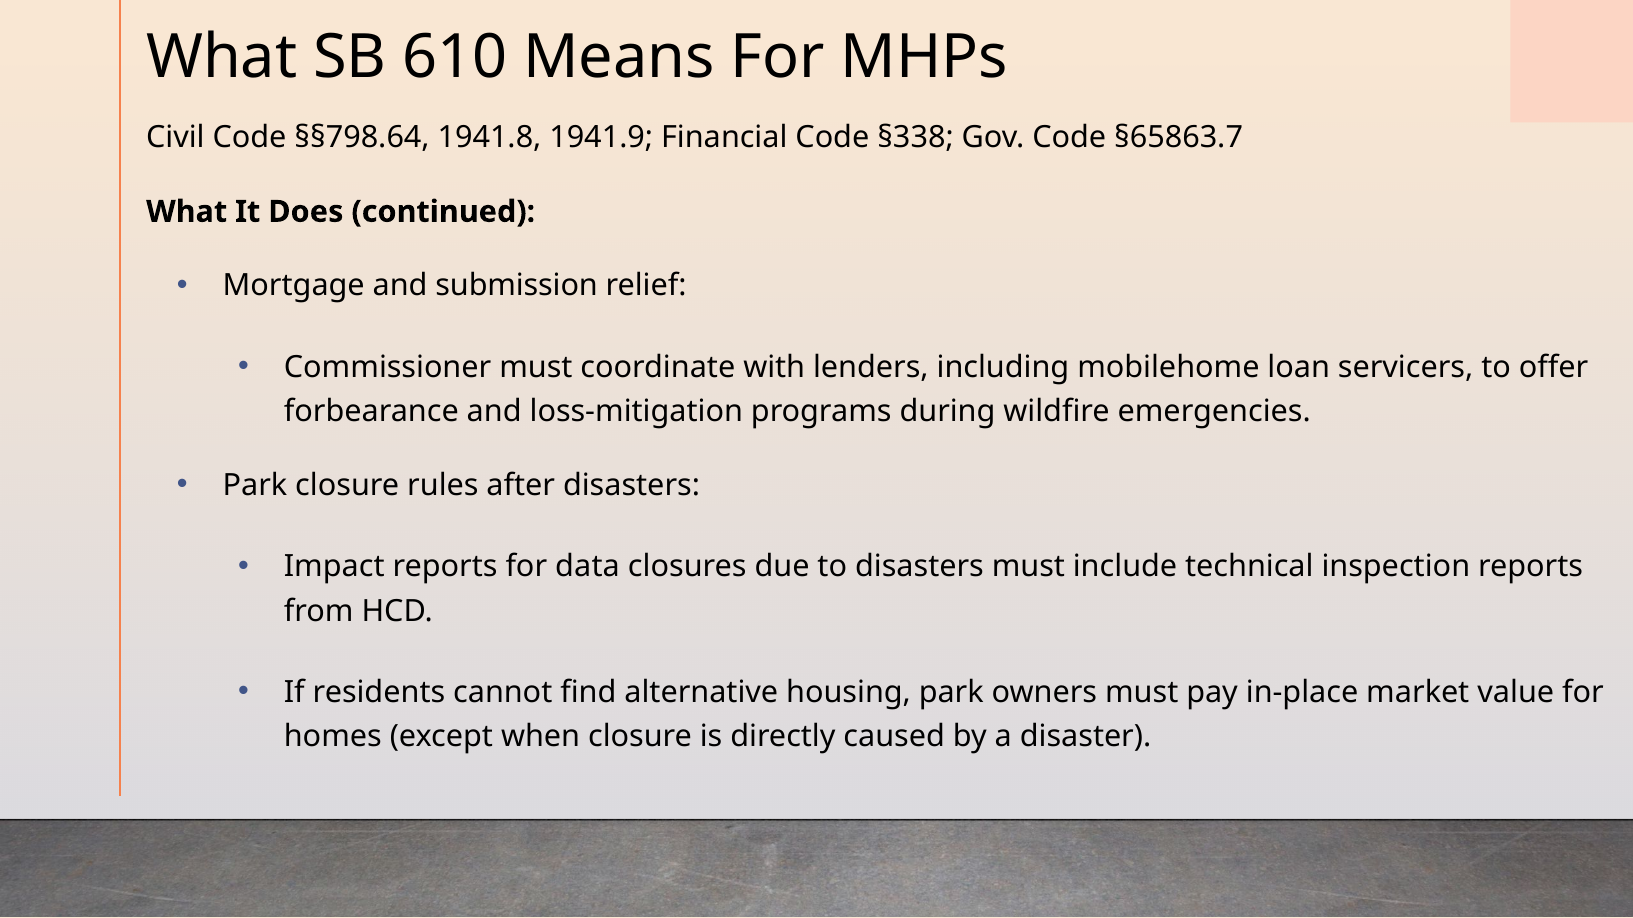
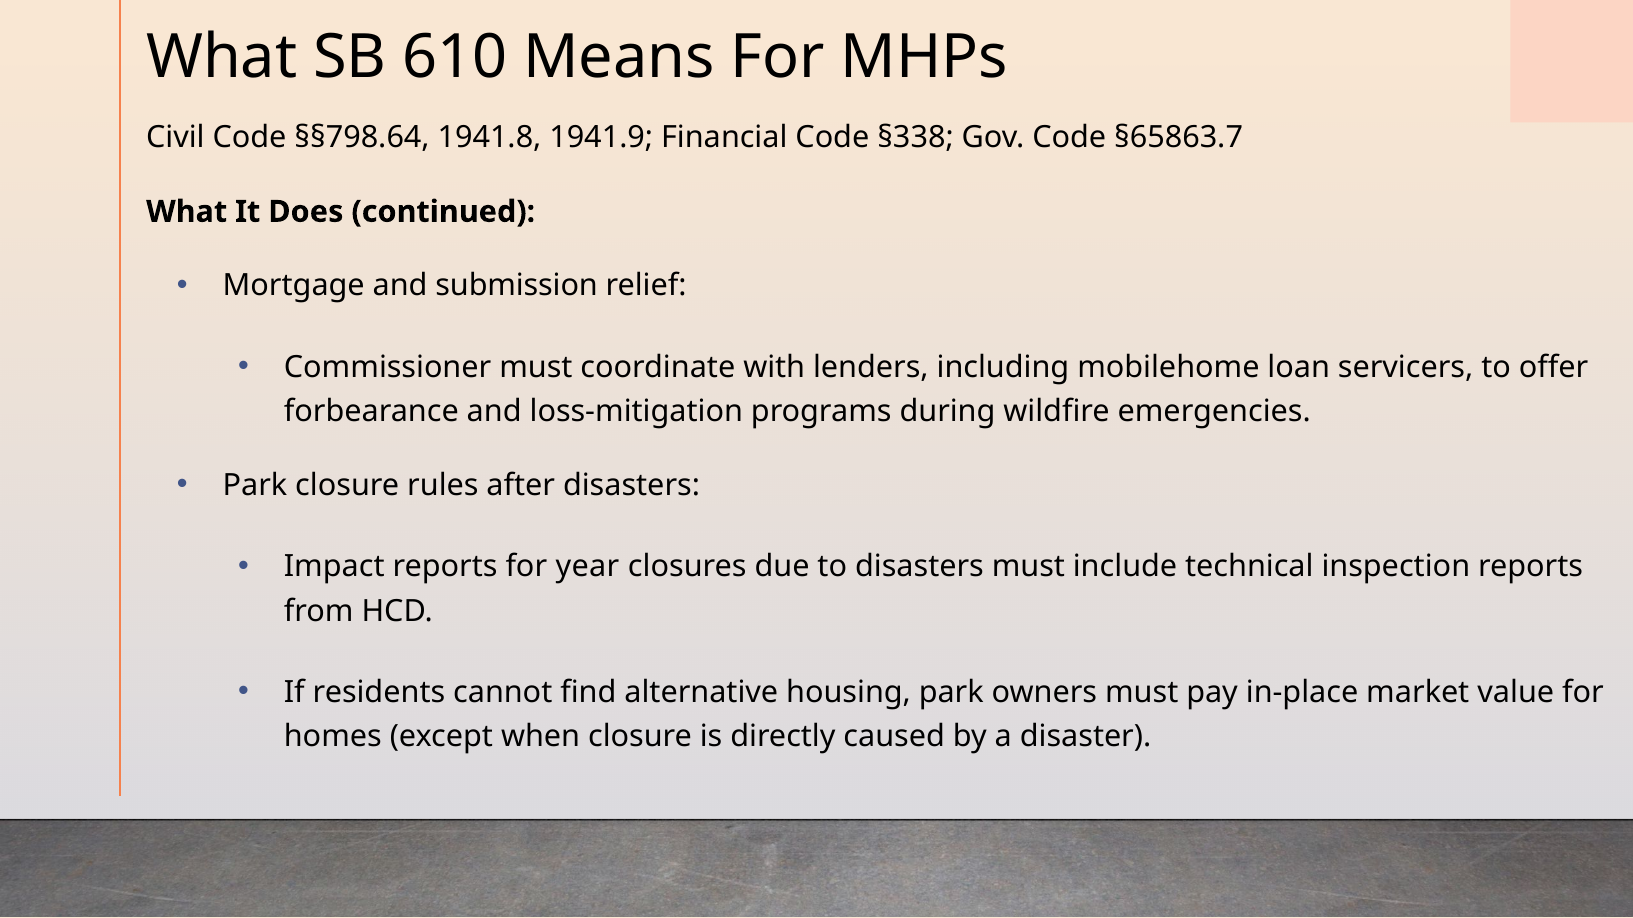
data: data -> year (587, 567)
